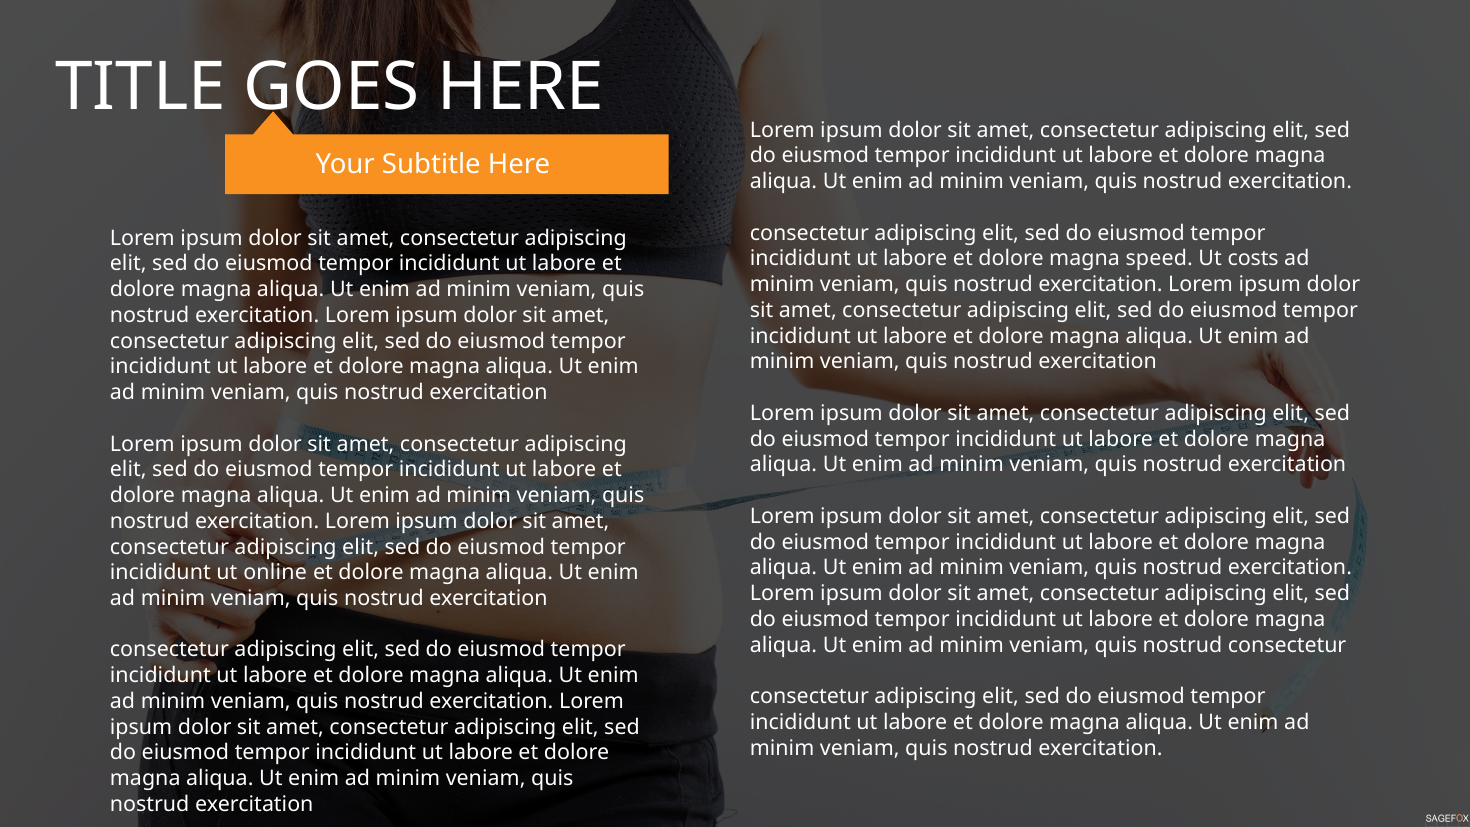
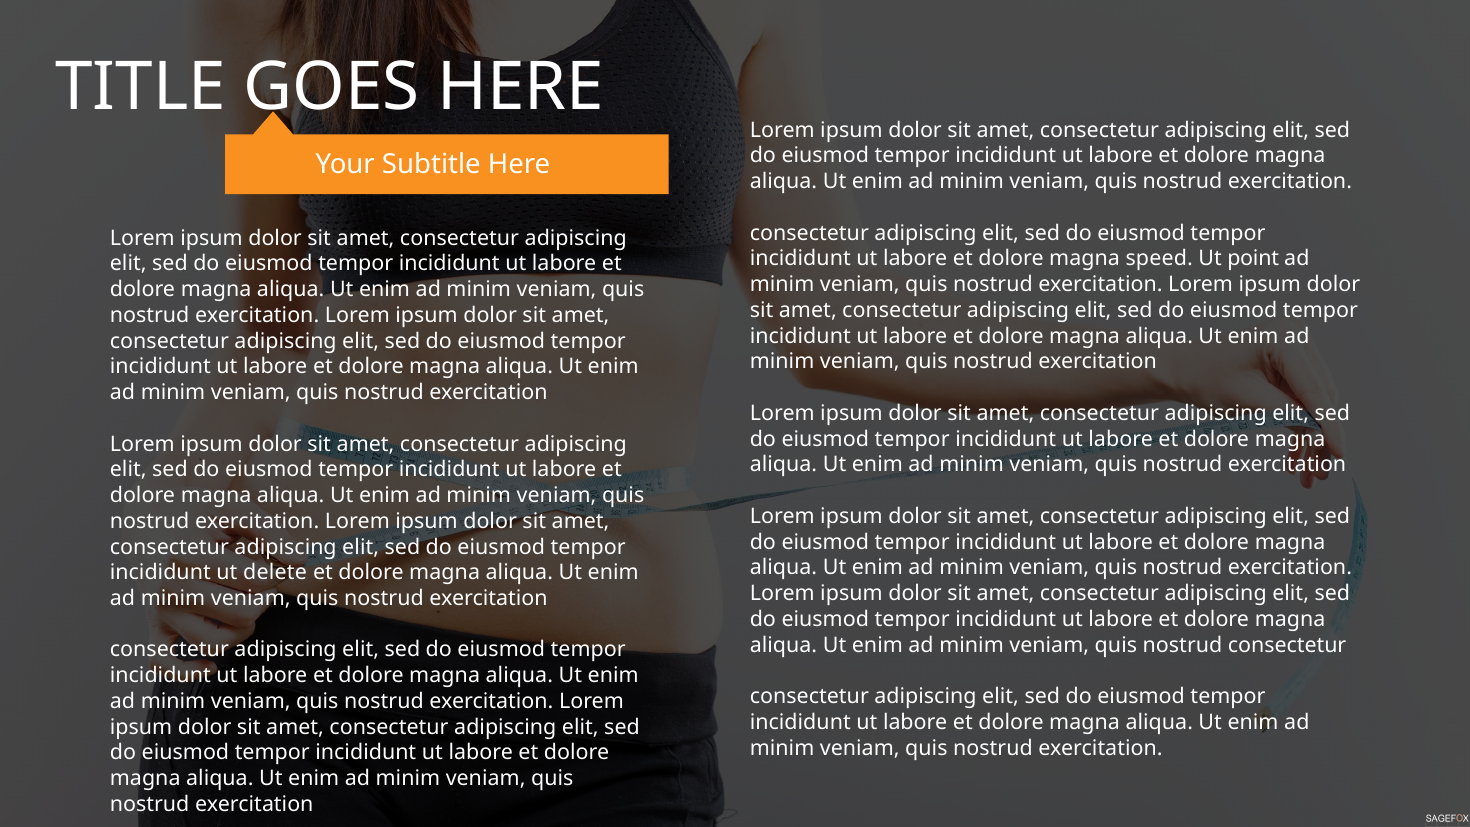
costs: costs -> point (1253, 259)
online: online -> delete (275, 573)
